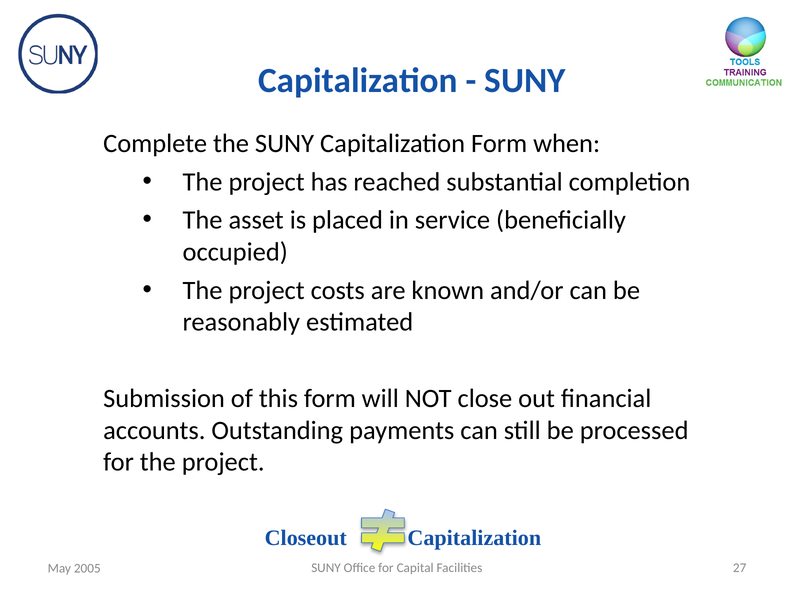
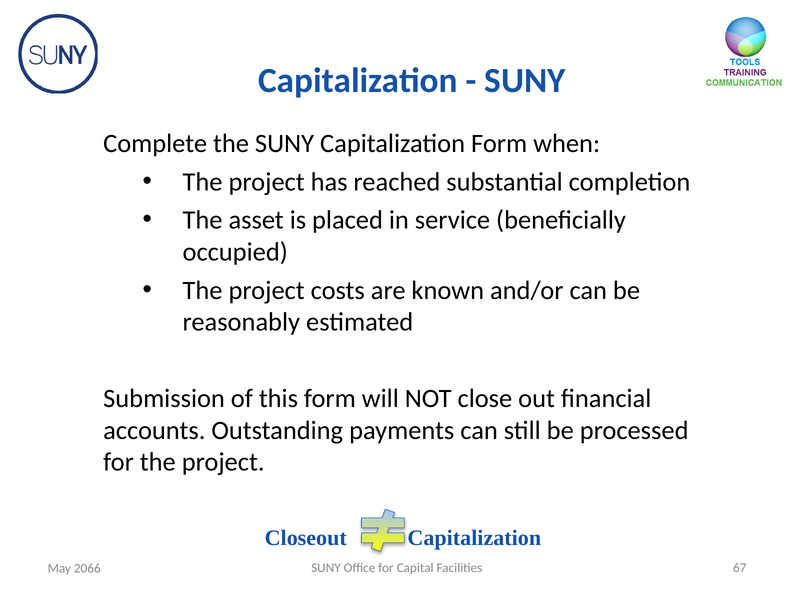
27: 27 -> 67 (740, 569)
2005: 2005 -> 2066 (87, 569)
